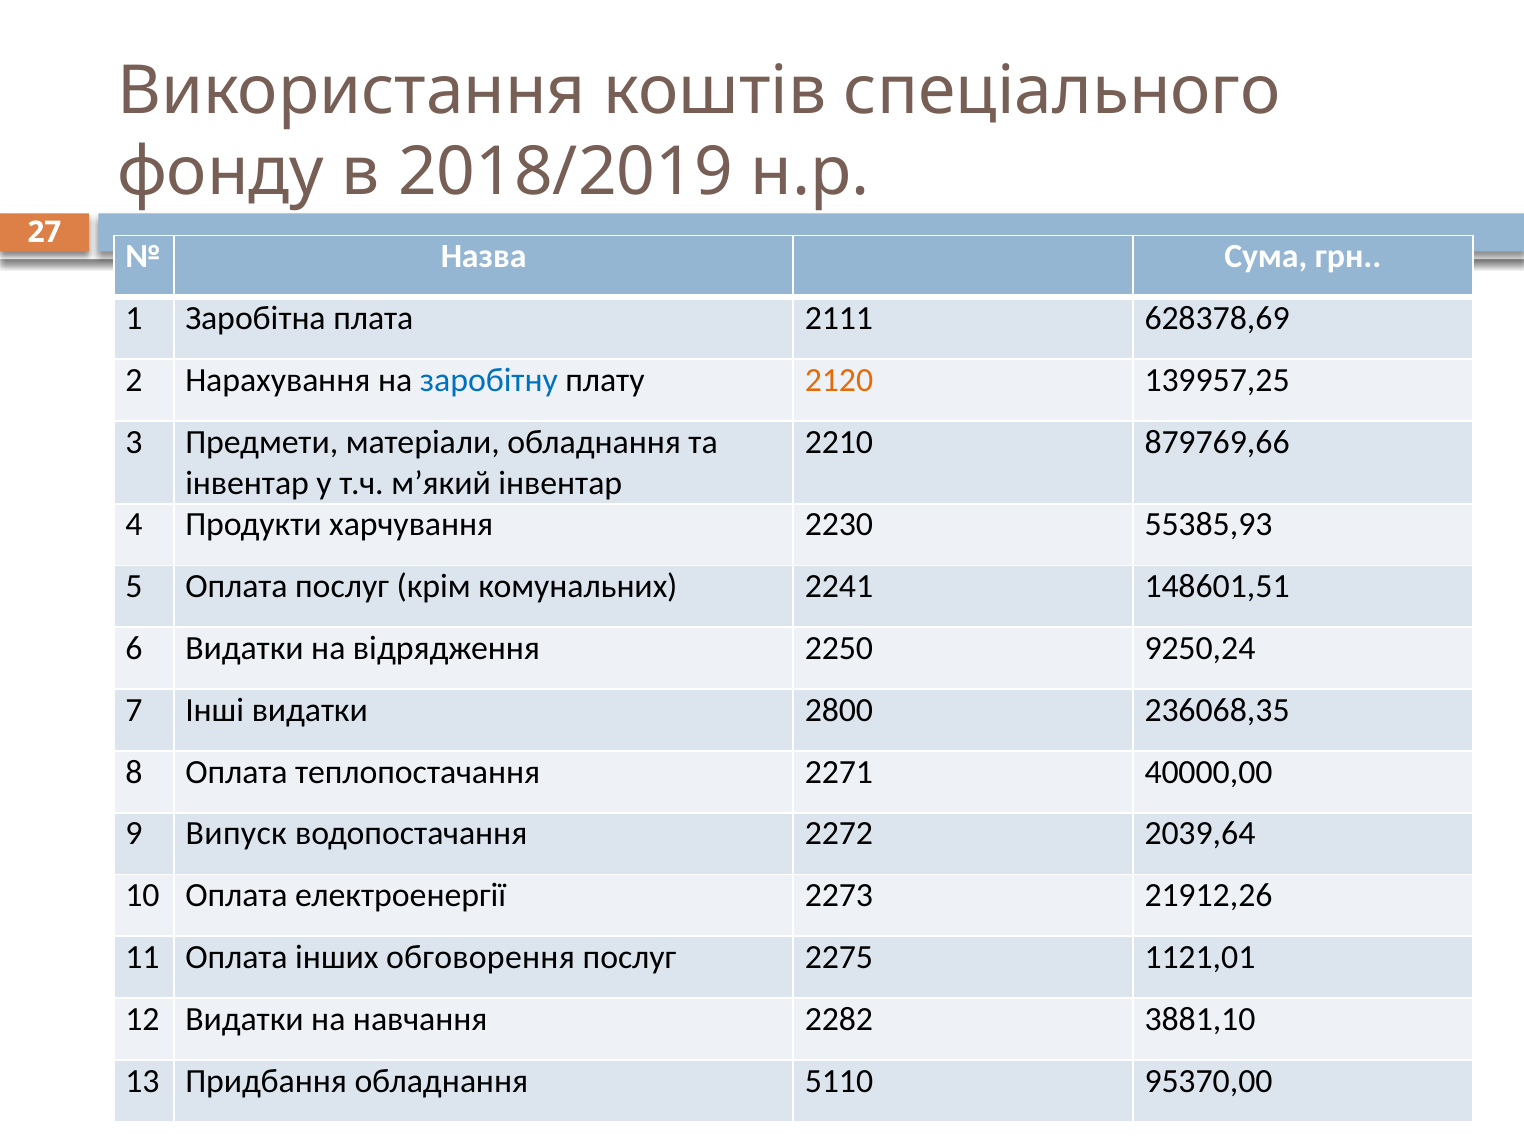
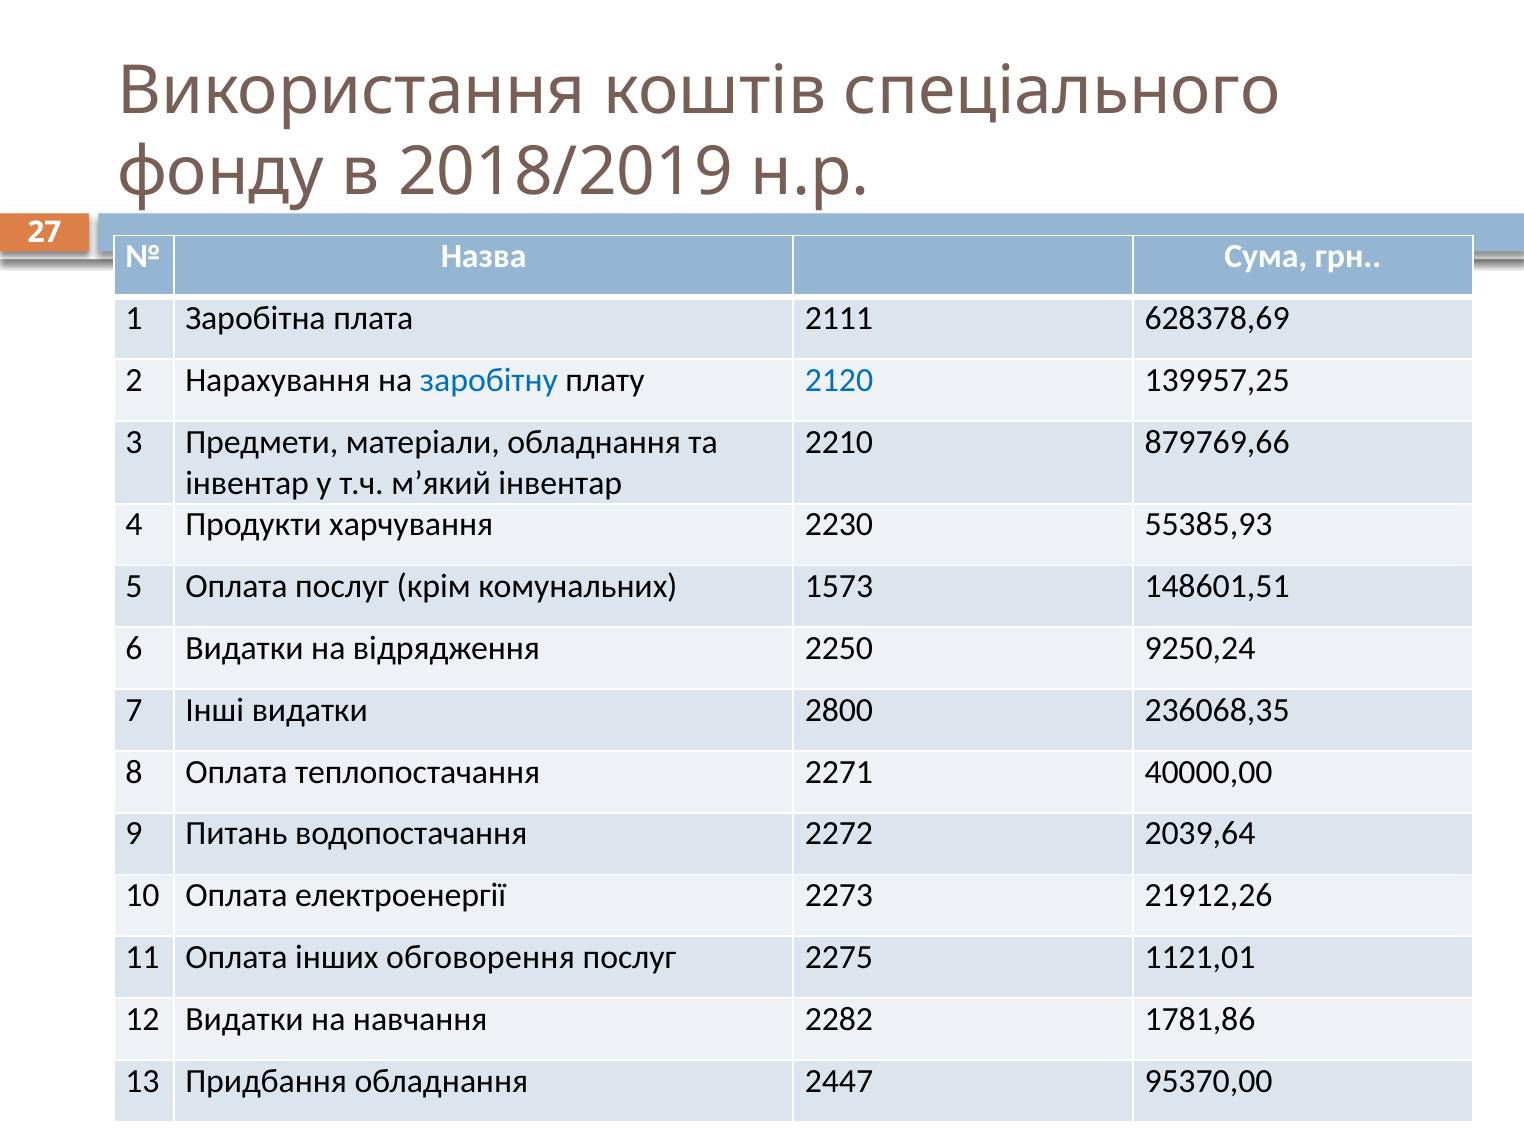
2120 colour: orange -> blue (839, 380)
2241: 2241 -> 1573 (839, 587)
Випуск: Випуск -> Питань (236, 834)
3881,10: 3881,10 -> 1781,86 (1200, 1019)
5110: 5110 -> 2447 (839, 1081)
